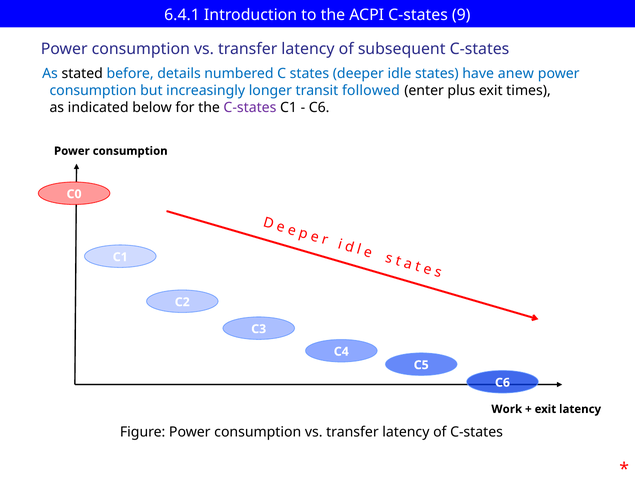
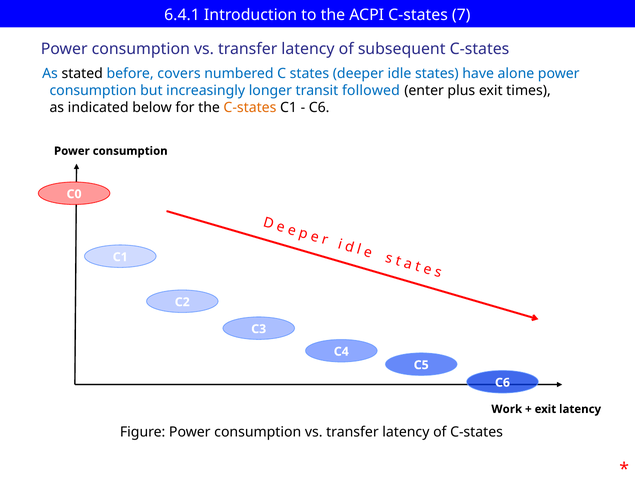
9: 9 -> 7 (461, 15)
details: details -> covers (179, 73)
anew: anew -> alone (516, 73)
C-states colour: purple -> orange (250, 107)
